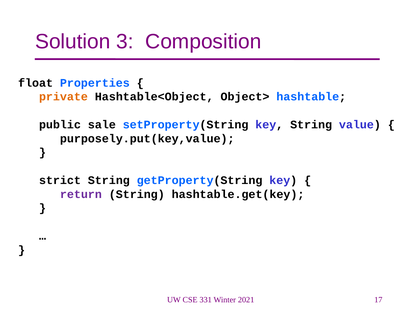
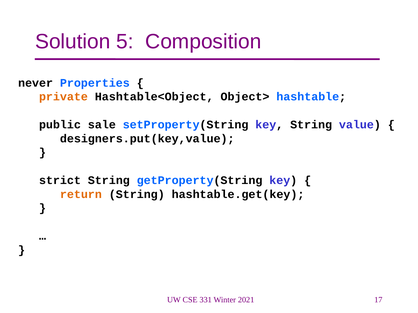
3: 3 -> 5 (125, 42)
float: float -> never (36, 83)
purposely.put(key,value: purposely.put(key,value -> designers.put(key,value (147, 139)
return colour: purple -> orange (81, 195)
